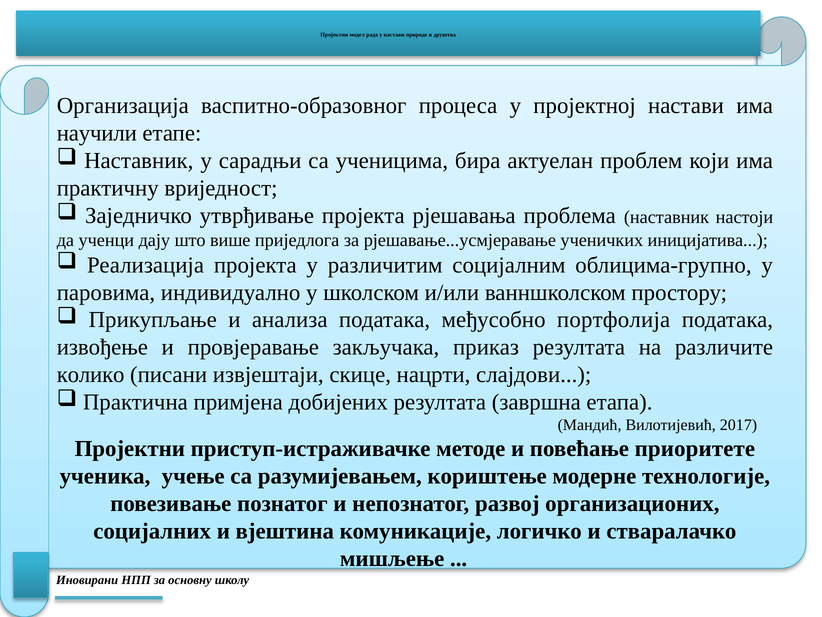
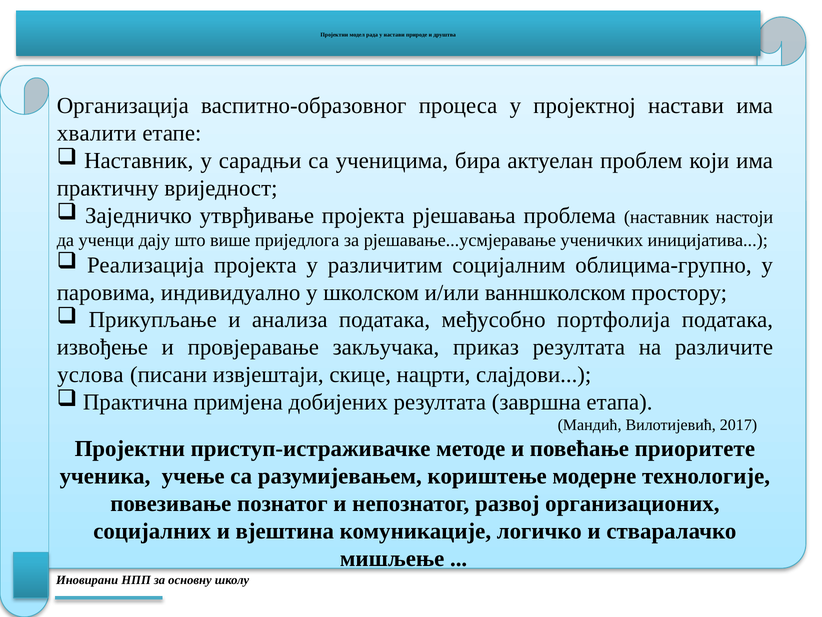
научили: научили -> хвалити (97, 133)
колико: колико -> услова (90, 374)
